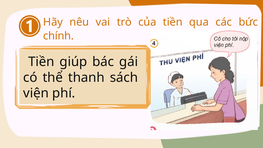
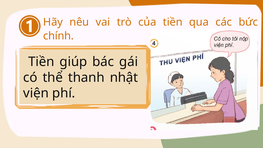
sách: sách -> nhật (124, 77)
